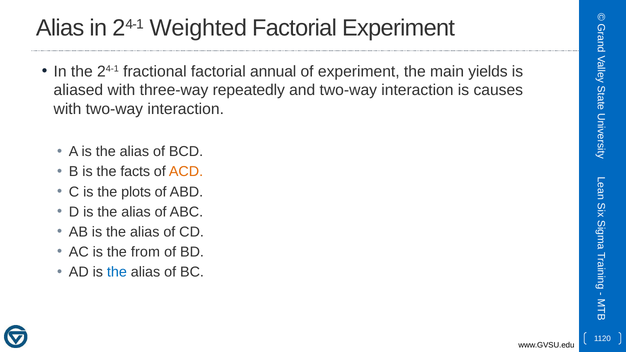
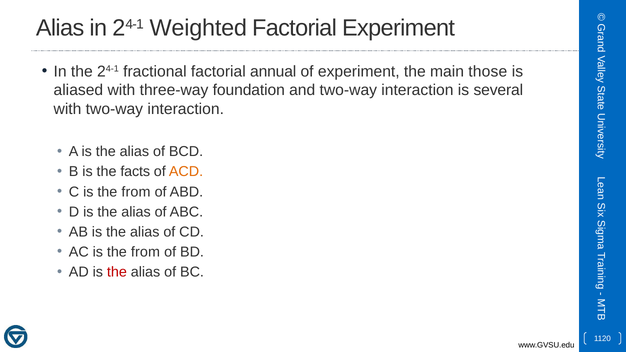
yields: yields -> those (488, 72)
repeatedly: repeatedly -> foundation (249, 90)
causes: causes -> several (498, 90)
C is the plots: plots -> from (136, 192)
the colour: blue -> red (117, 272)
